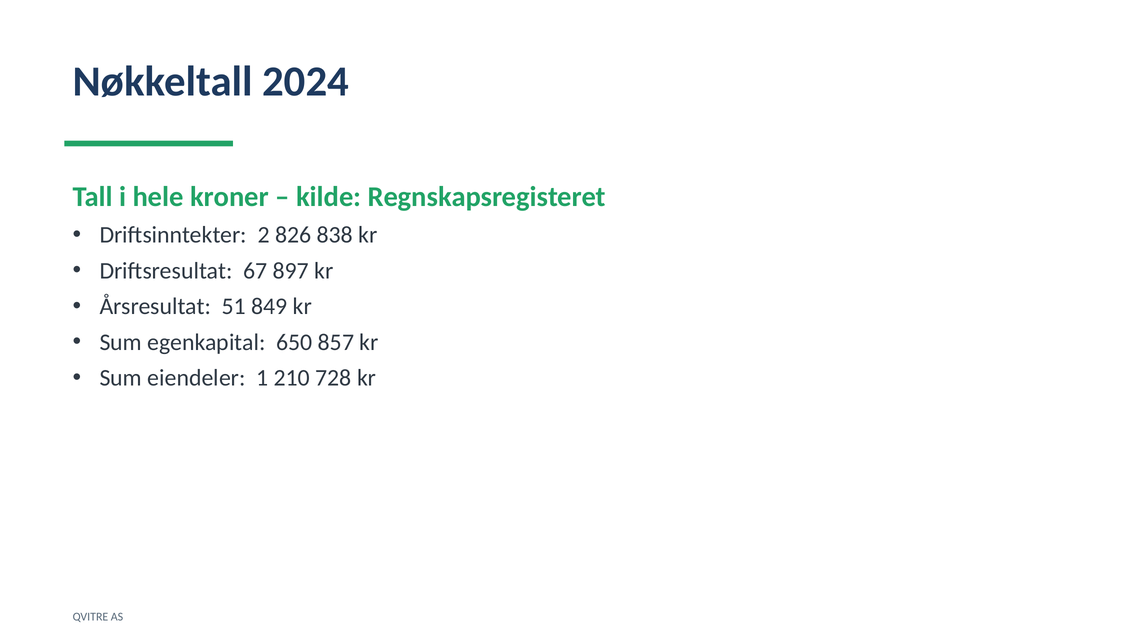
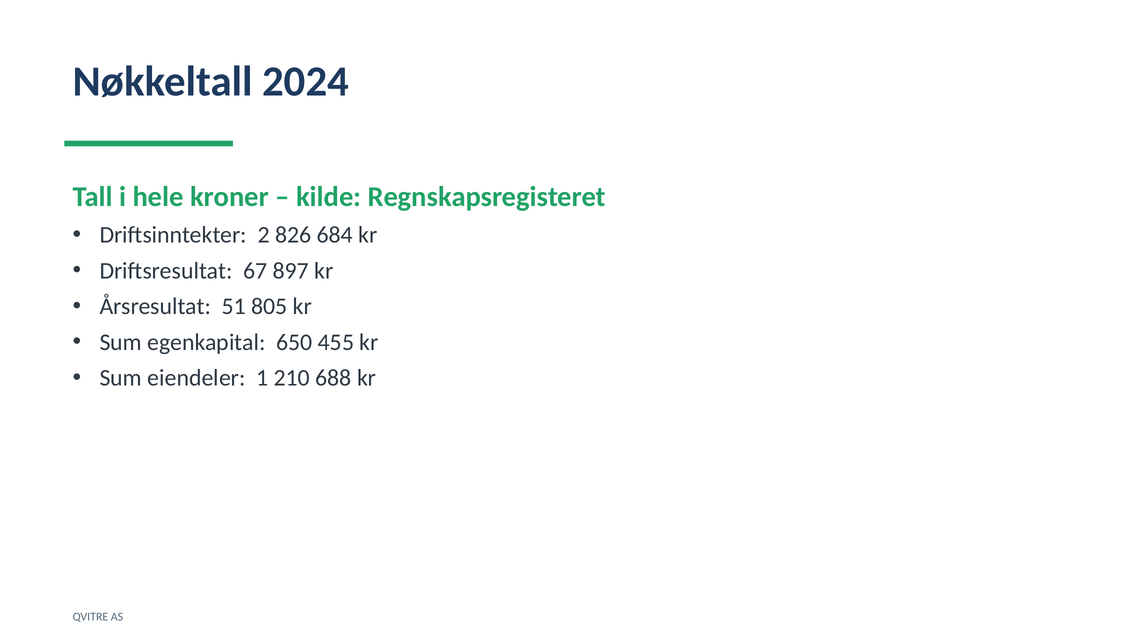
838: 838 -> 684 (335, 235)
849: 849 -> 805 (269, 307)
857: 857 -> 455 (336, 342)
728: 728 -> 688 (333, 378)
